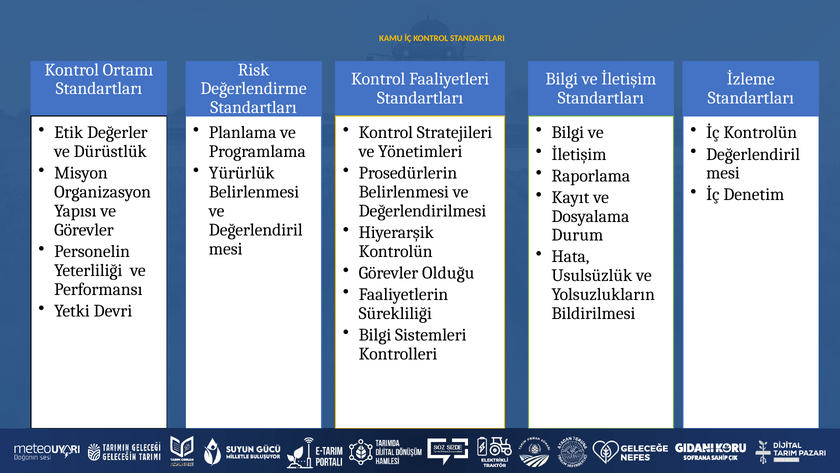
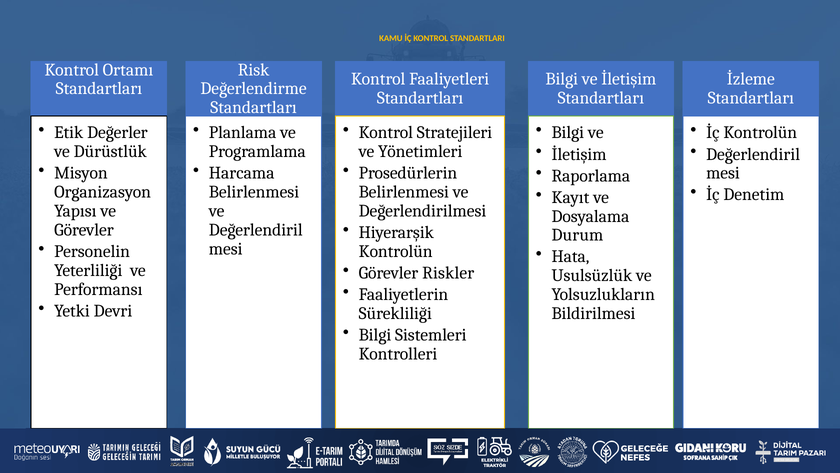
Yürürlük: Yürürlük -> Harcama (242, 173)
Olduğu: Olduğu -> Riskler (448, 273)
